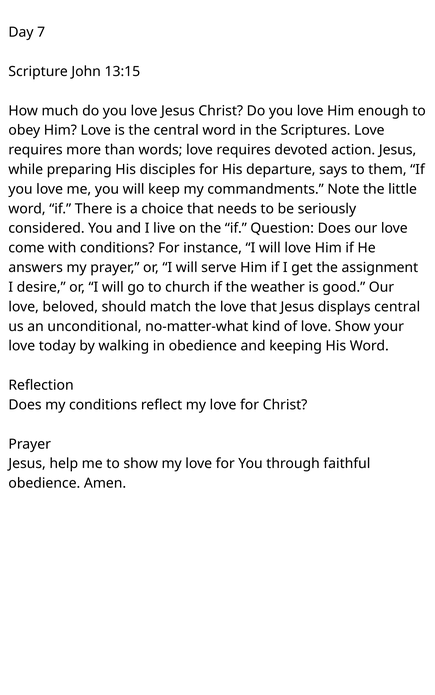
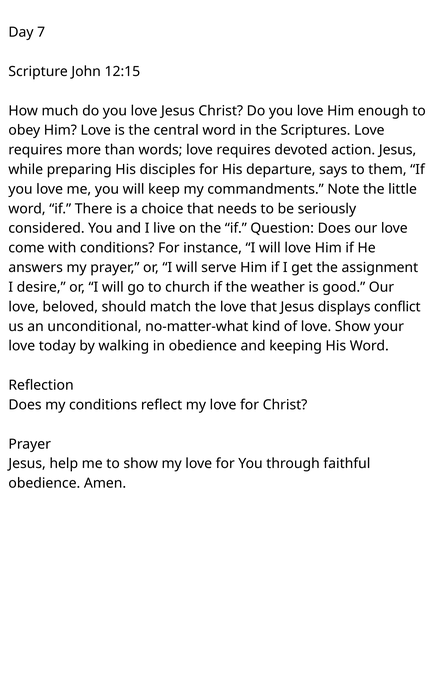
13:15: 13:15 -> 12:15 (122, 71)
displays central: central -> conflict (397, 306)
